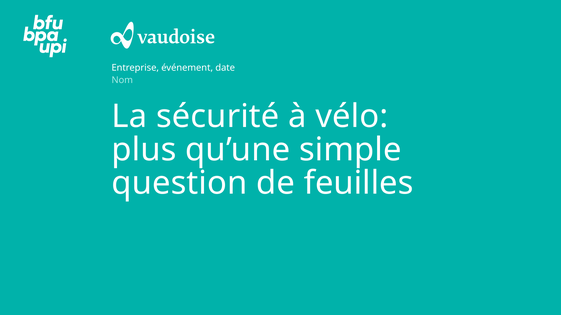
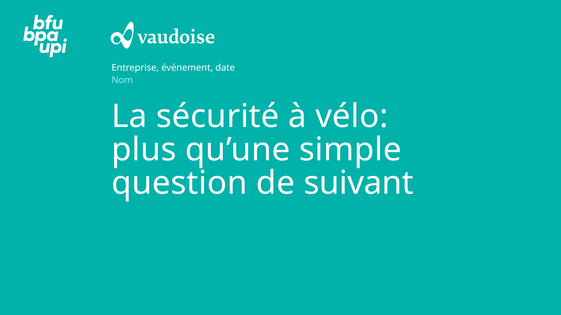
feuilles: feuilles -> suivant (359, 183)
